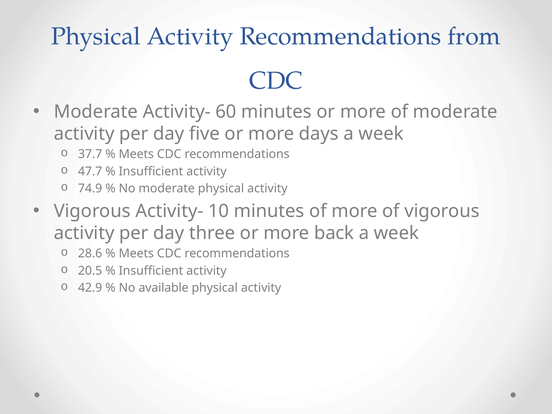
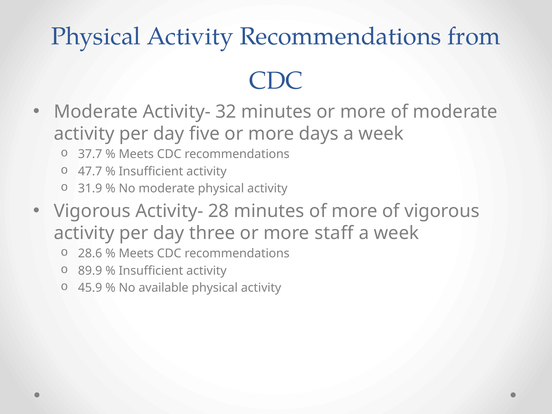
60: 60 -> 32 (226, 112)
74.9: 74.9 -> 31.9 (90, 189)
10: 10 -> 28 (219, 211)
back: back -> staff (334, 233)
20.5: 20.5 -> 89.9 (90, 271)
42.9: 42.9 -> 45.9 (90, 288)
